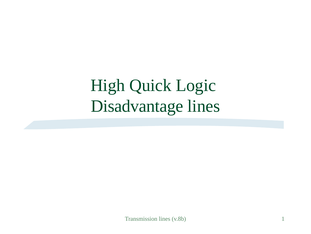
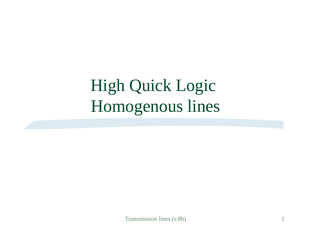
Disadvantage: Disadvantage -> Homogenous (137, 106)
